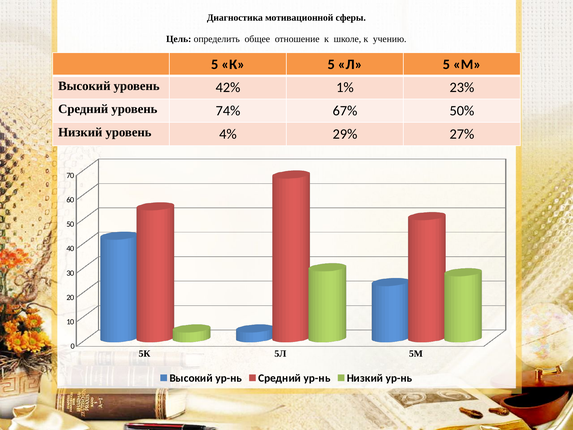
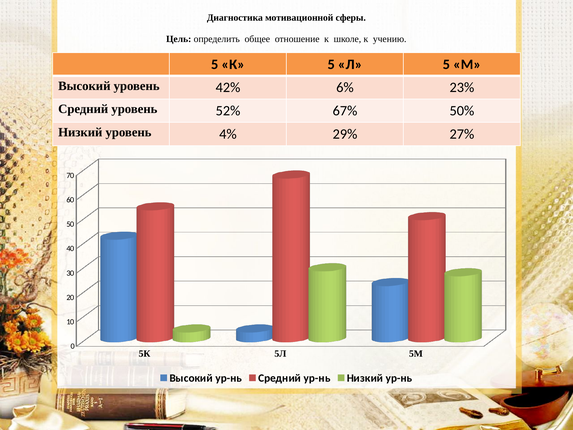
1%: 1% -> 6% (345, 88)
74%: 74% -> 52% (228, 111)
